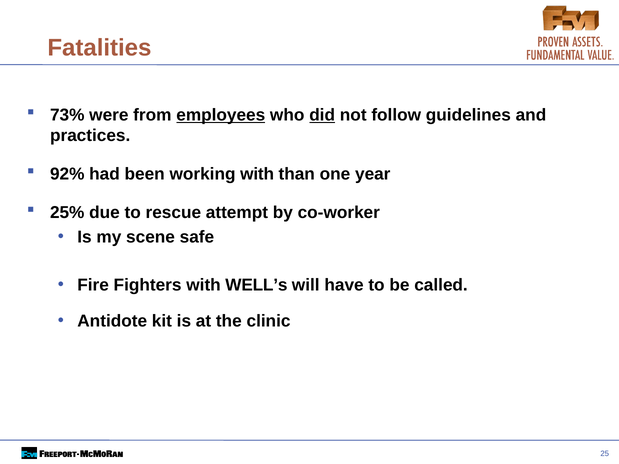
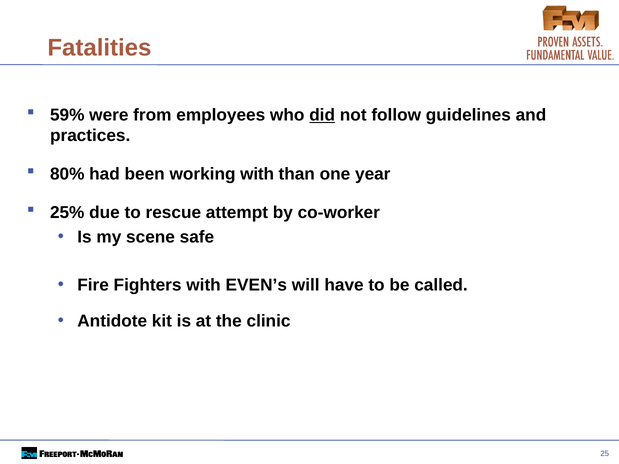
73%: 73% -> 59% (67, 115)
employees underline: present -> none (221, 115)
92%: 92% -> 80% (67, 174)
WELL’s: WELL’s -> EVEN’s (256, 285)
